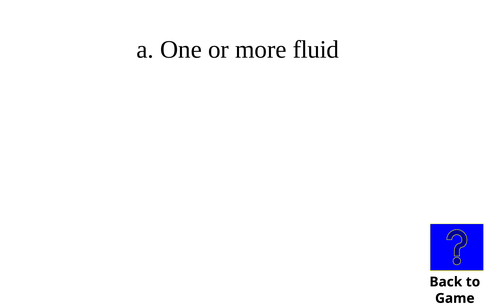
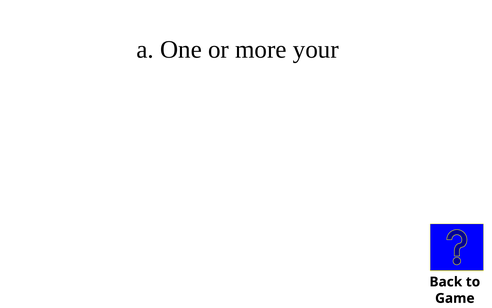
fluid: fluid -> your (316, 50)
